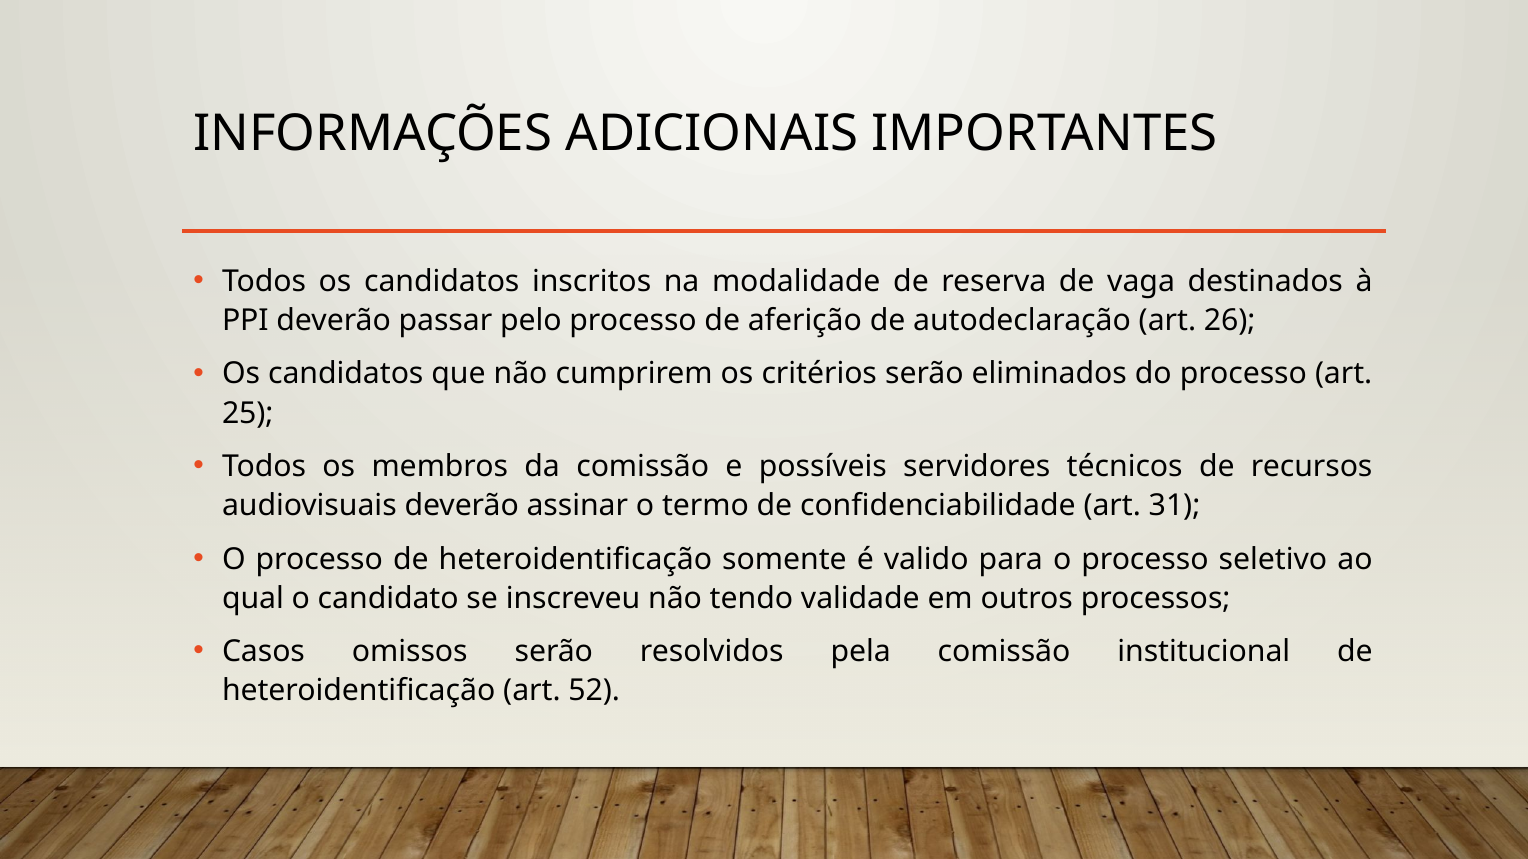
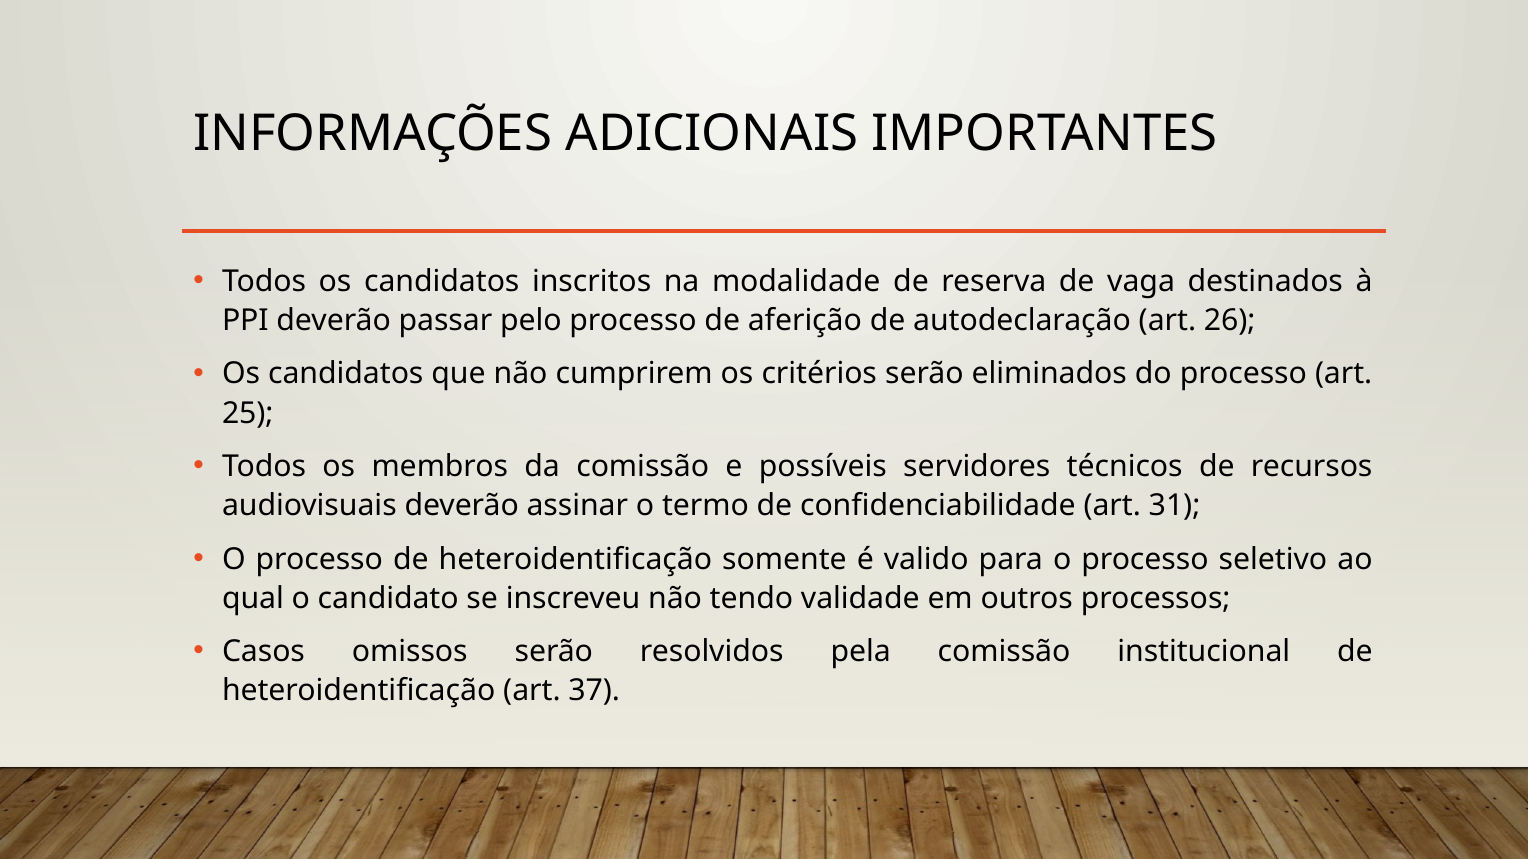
52: 52 -> 37 (594, 691)
